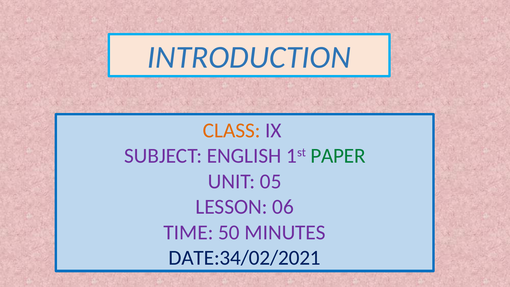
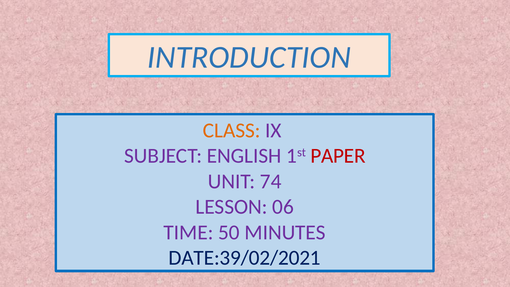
PAPER colour: green -> red (338, 156)
05: 05 -> 74 (271, 181)
DATE:34/02/2021: DATE:34/02/2021 -> DATE:39/02/2021 (245, 258)
